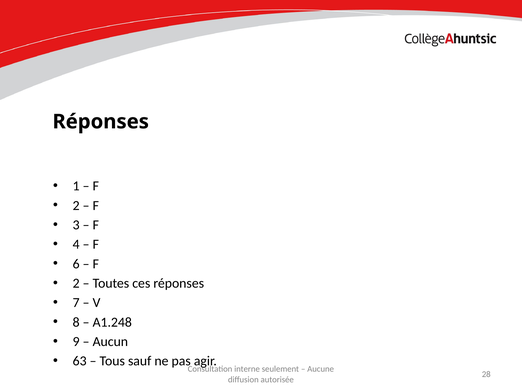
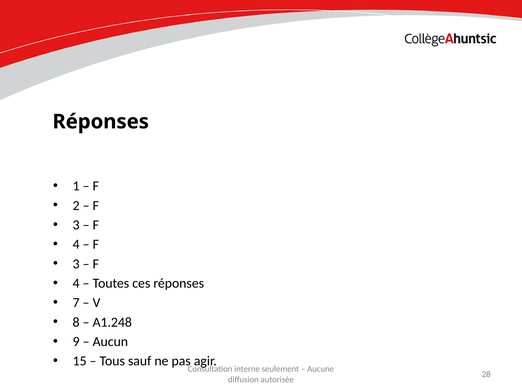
6: 6 -> 3 (76, 264)
2: 2 -> 4 (76, 283)
63: 63 -> 15 (80, 361)
